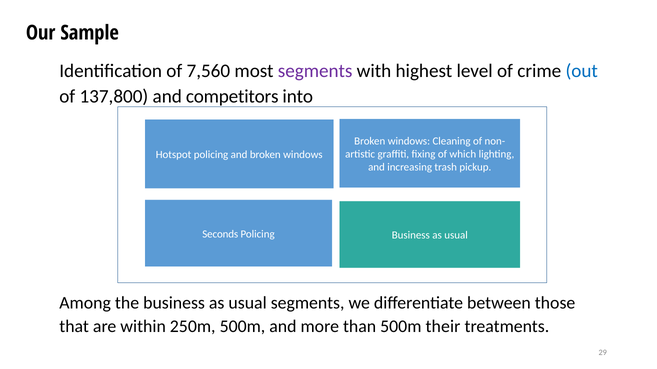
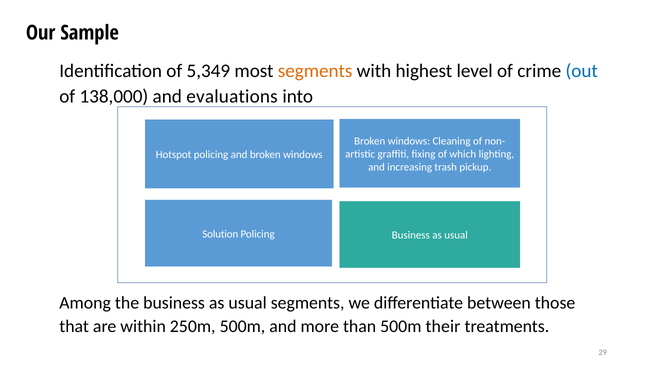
7,560: 7,560 -> 5,349 (208, 71)
segments colour: purple -> orange (315, 71)
137,800: 137,800 -> 138,000 (114, 96)
competitors: competitors -> evaluations (232, 96)
Seconds: Seconds -> Solution (220, 234)
